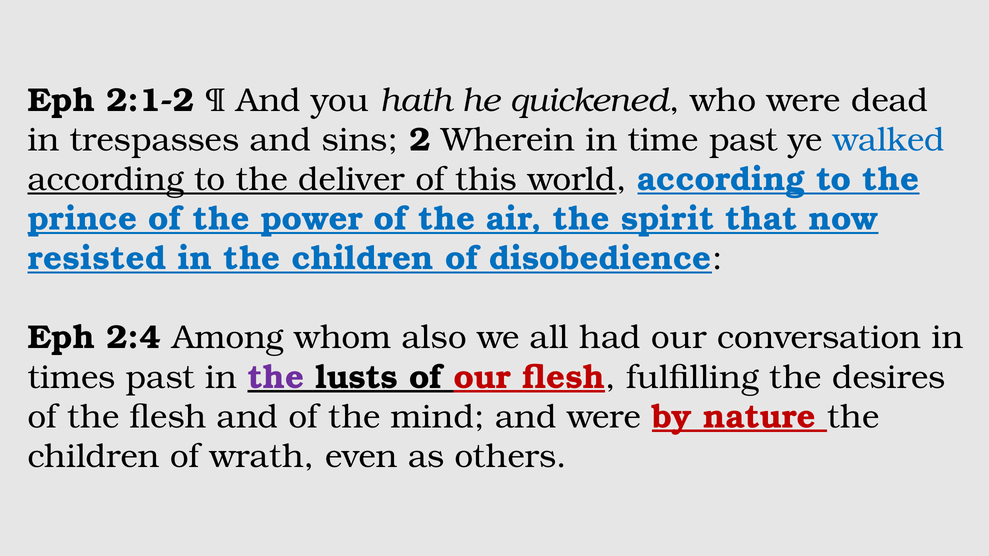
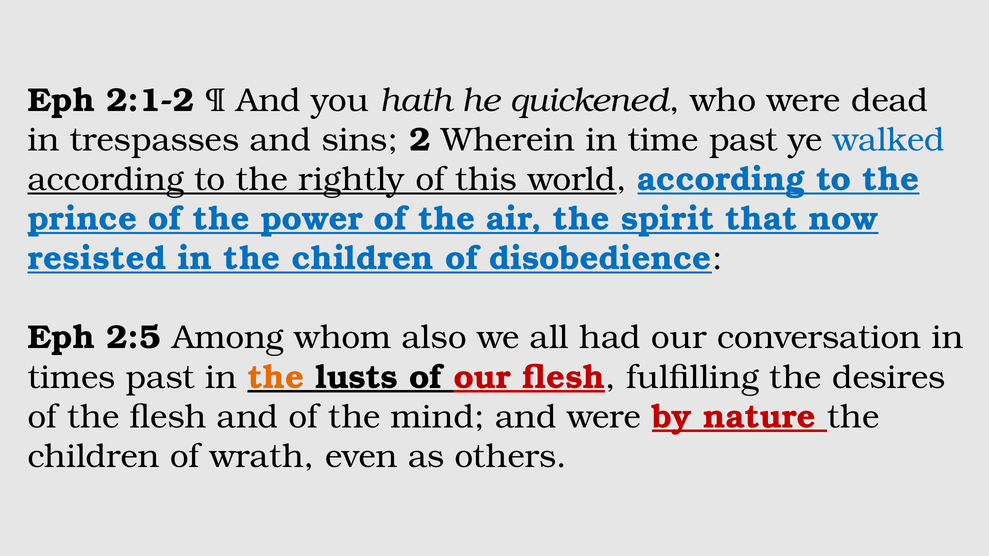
deliver: deliver -> rightly (351, 180)
2:4: 2:4 -> 2:5 (134, 338)
the colour: purple -> orange (276, 377)
